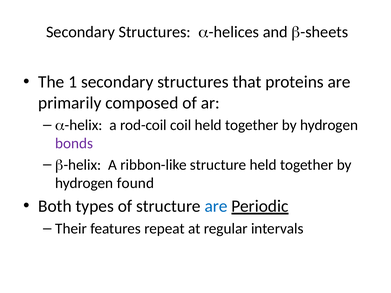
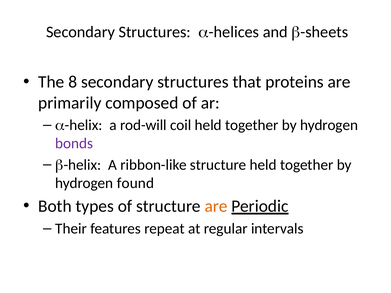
1: 1 -> 8 (73, 82)
rod-coil: rod-coil -> rod-will (143, 125)
are colour: blue -> orange (216, 206)
